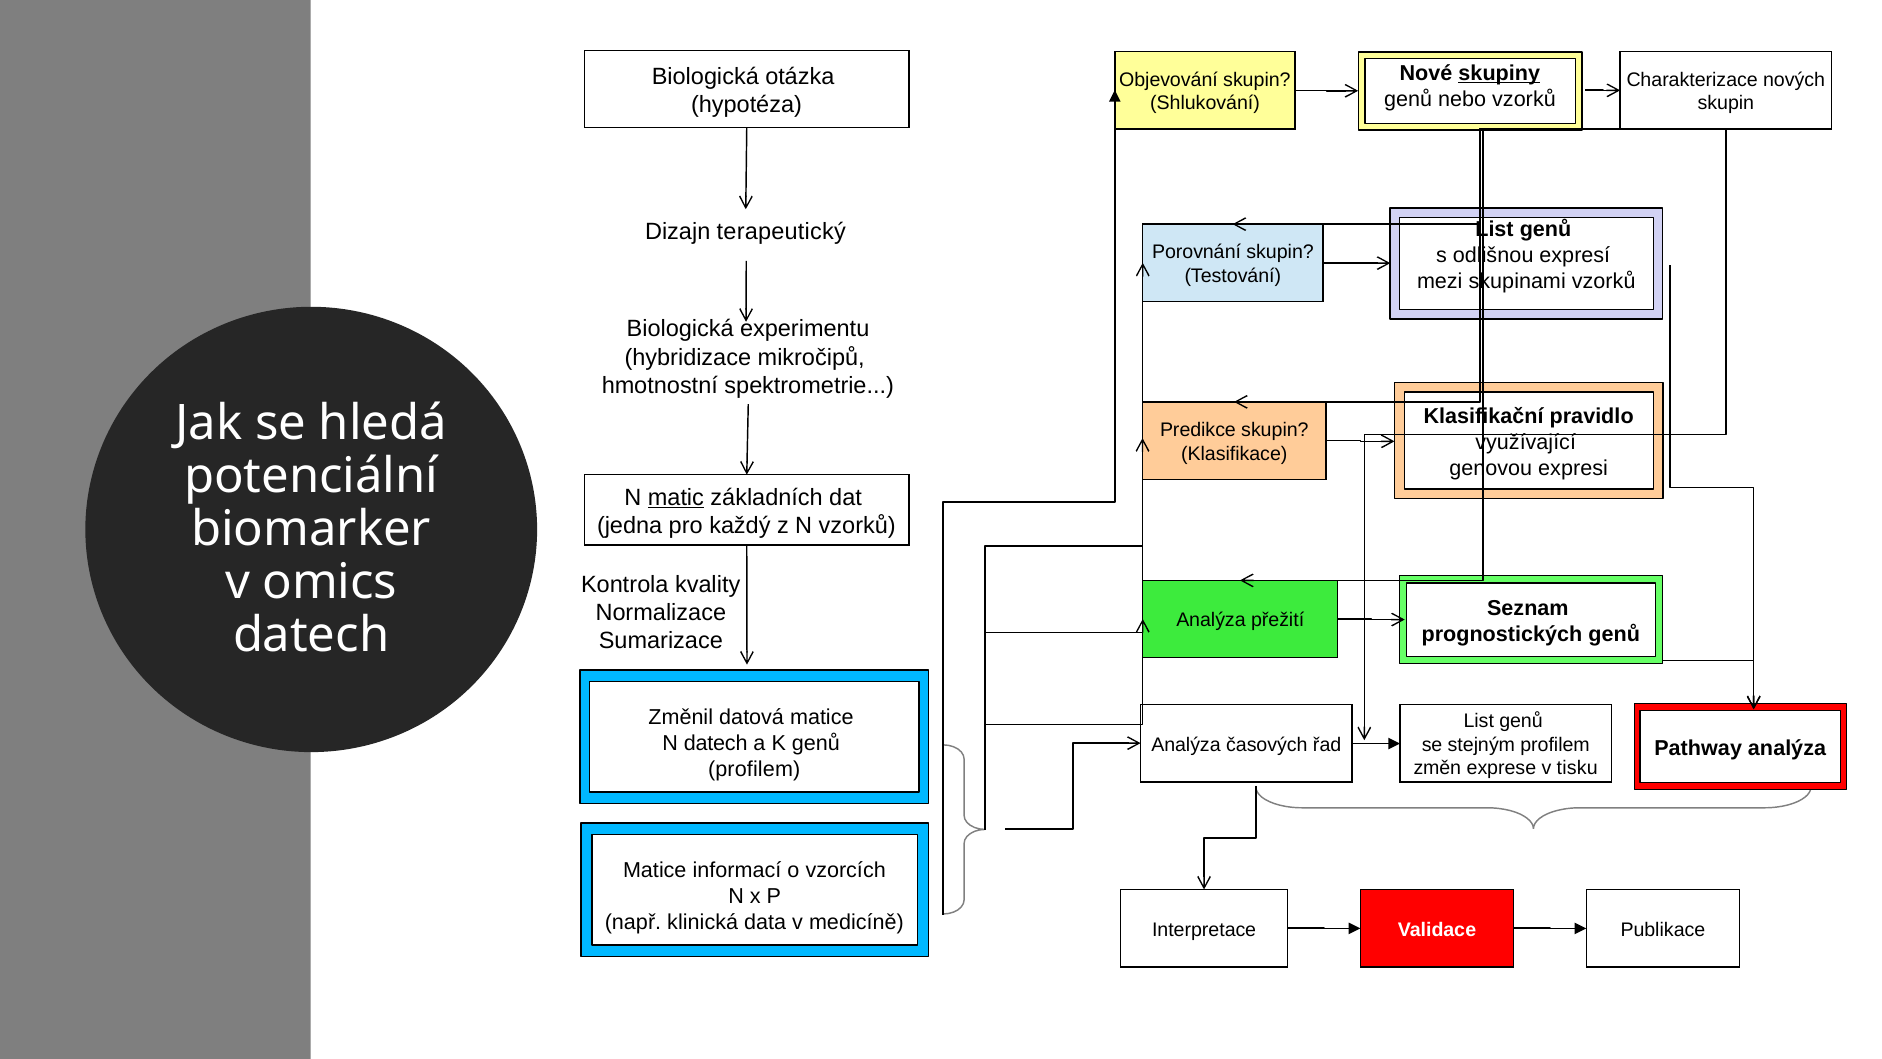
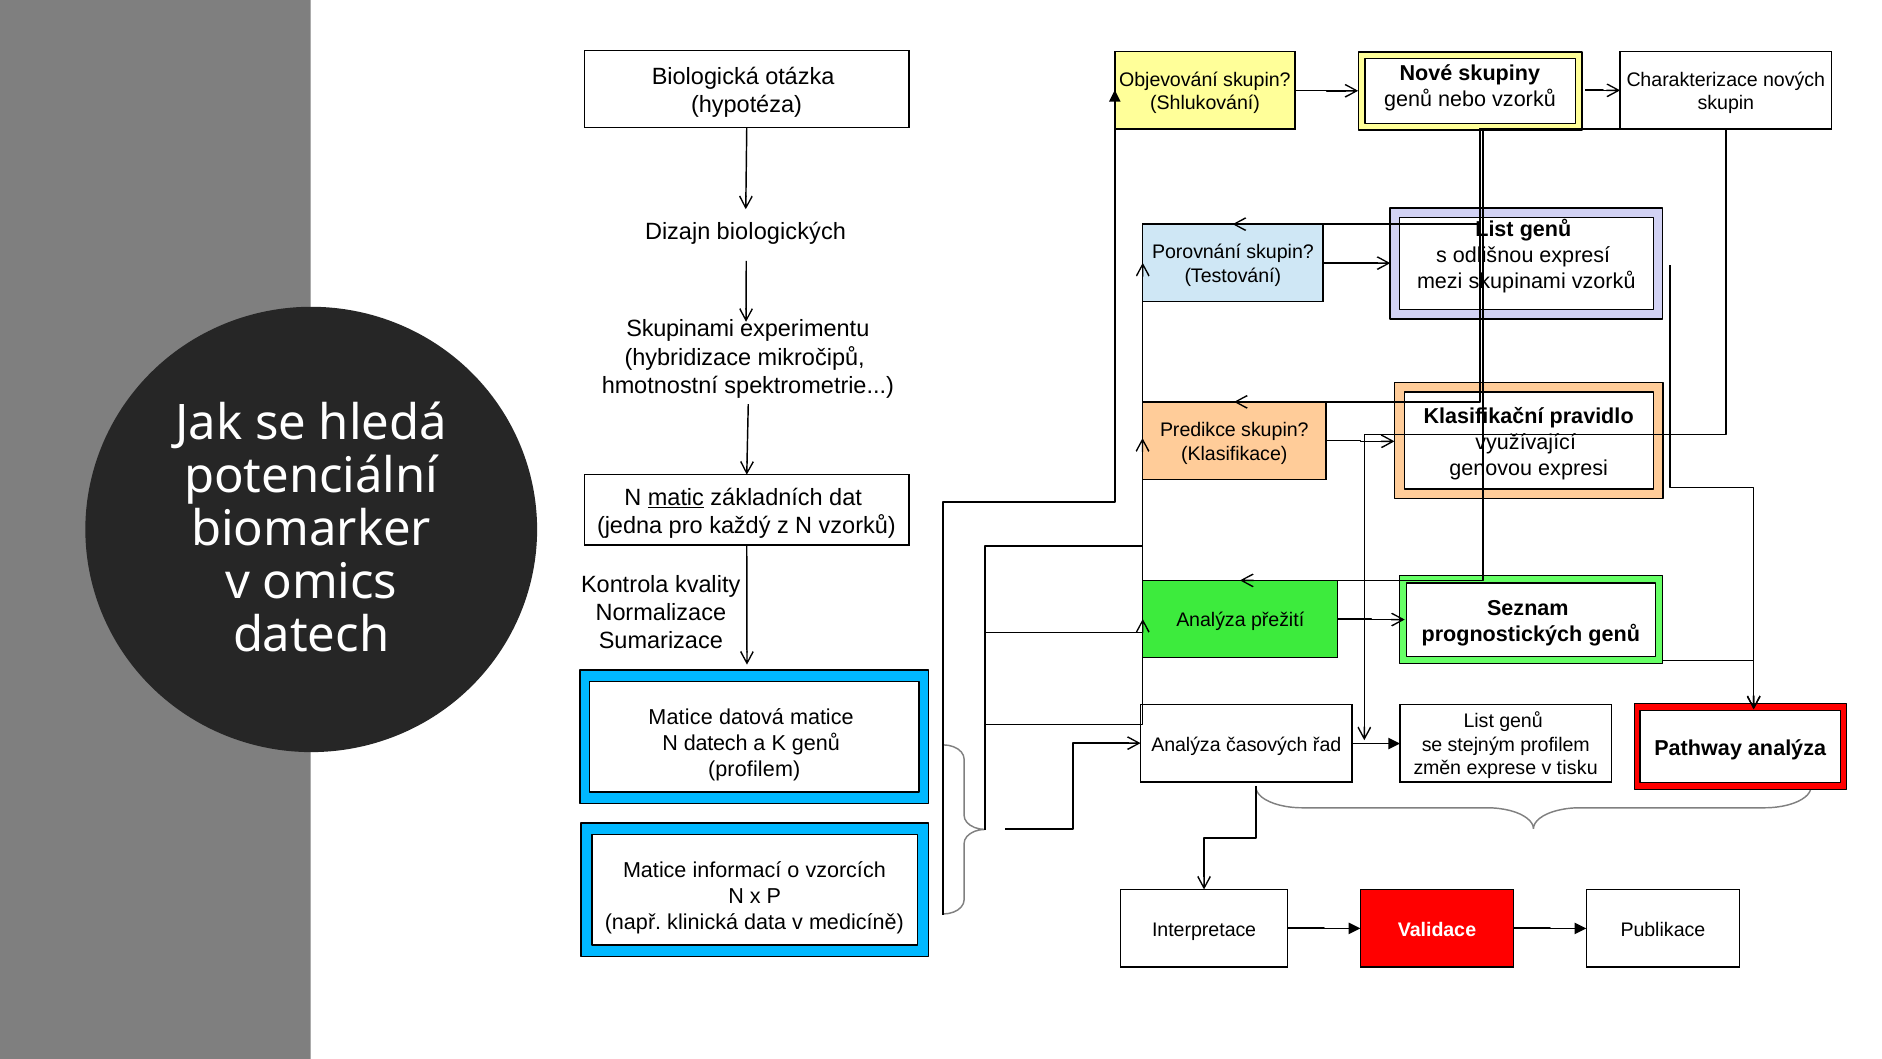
skupiny underline: present -> none (1499, 74)
terapeutický: terapeutický -> biologických (781, 232)
Biologická: Biologická -> Skupinami (680, 329)
Změnil: Změnil -> Matice (681, 717)
